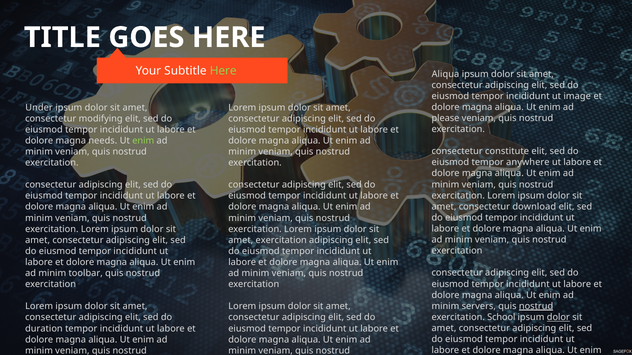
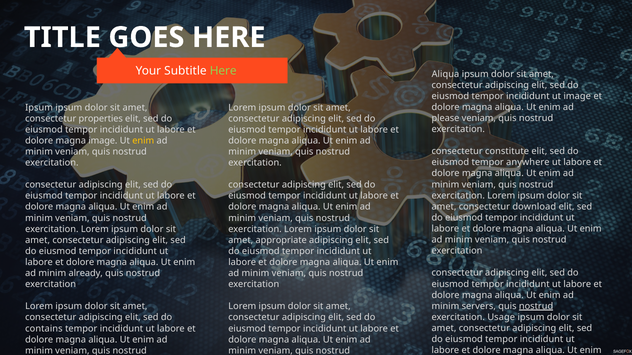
Under: Under -> Ipsum (39, 108)
modifying: modifying -> properties (101, 119)
magna needs: needs -> image (103, 141)
enim colour: light green -> yellow (143, 141)
amet exercitation: exercitation -> appropriate (281, 240)
toolbar: toolbar -> already (86, 274)
School: School -> Usage (501, 318)
dolor underline: present -> none (558, 318)
duration: duration -> contains (44, 329)
